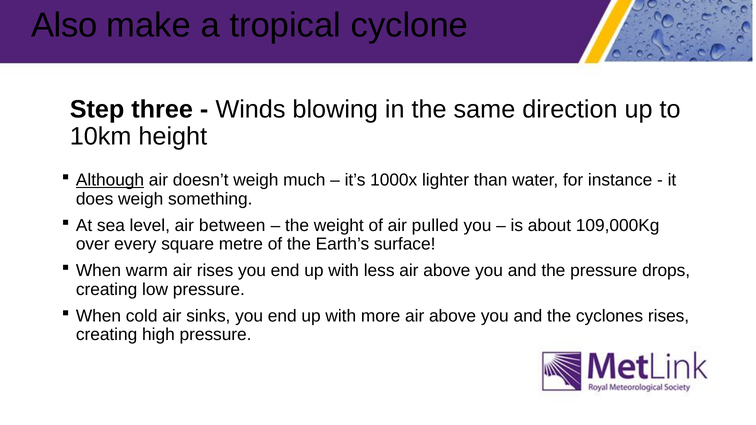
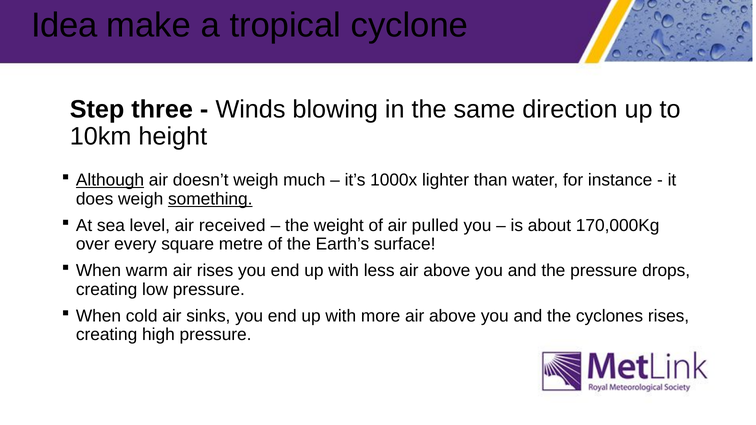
Also: Also -> Idea (64, 25)
something underline: none -> present (210, 199)
between: between -> received (232, 226)
109,000Kg: 109,000Kg -> 170,000Kg (618, 226)
